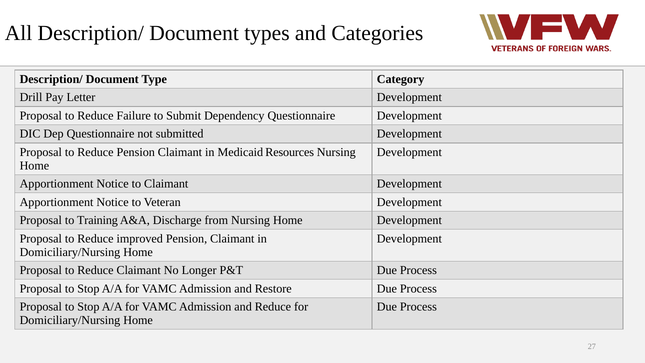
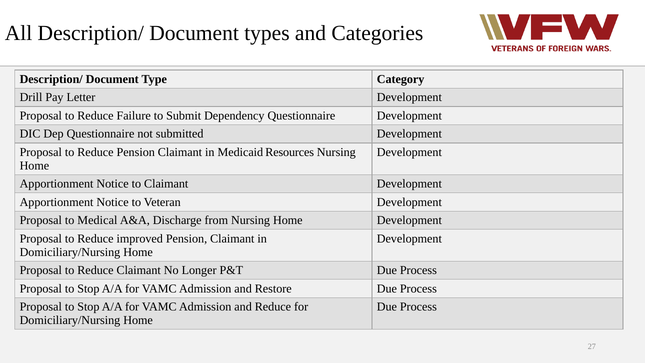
Training: Training -> Medical (97, 220)
